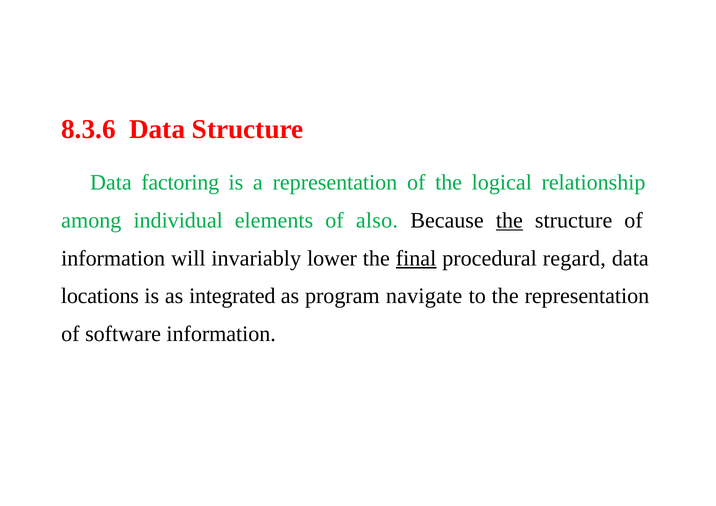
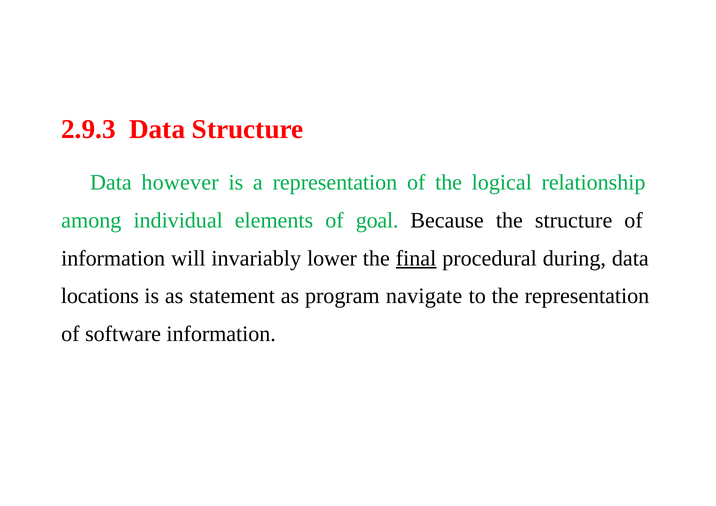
8.3.6: 8.3.6 -> 2.9.3 (88, 129)
factoring: factoring -> however (180, 183)
also: also -> goal (377, 221)
the underline: present -> none (509, 221)
regard: regard -> during (574, 259)
integrated: integrated -> statement (232, 296)
